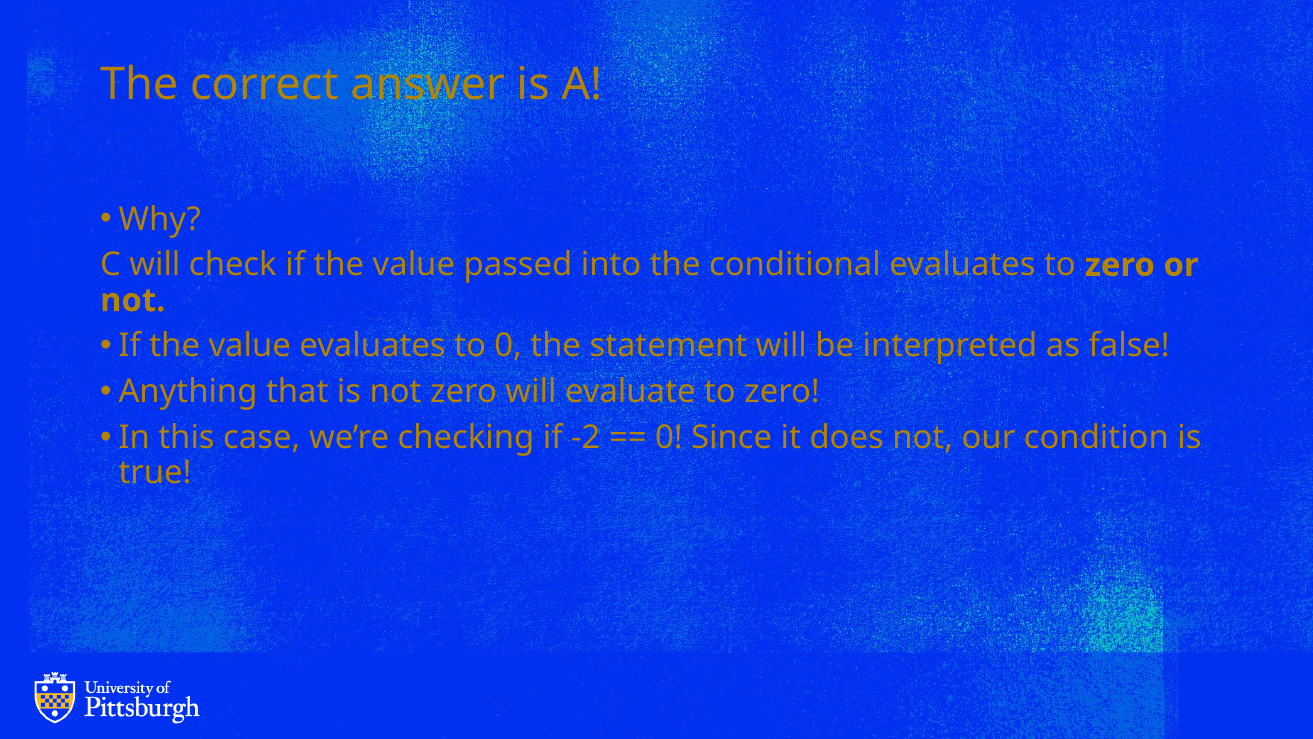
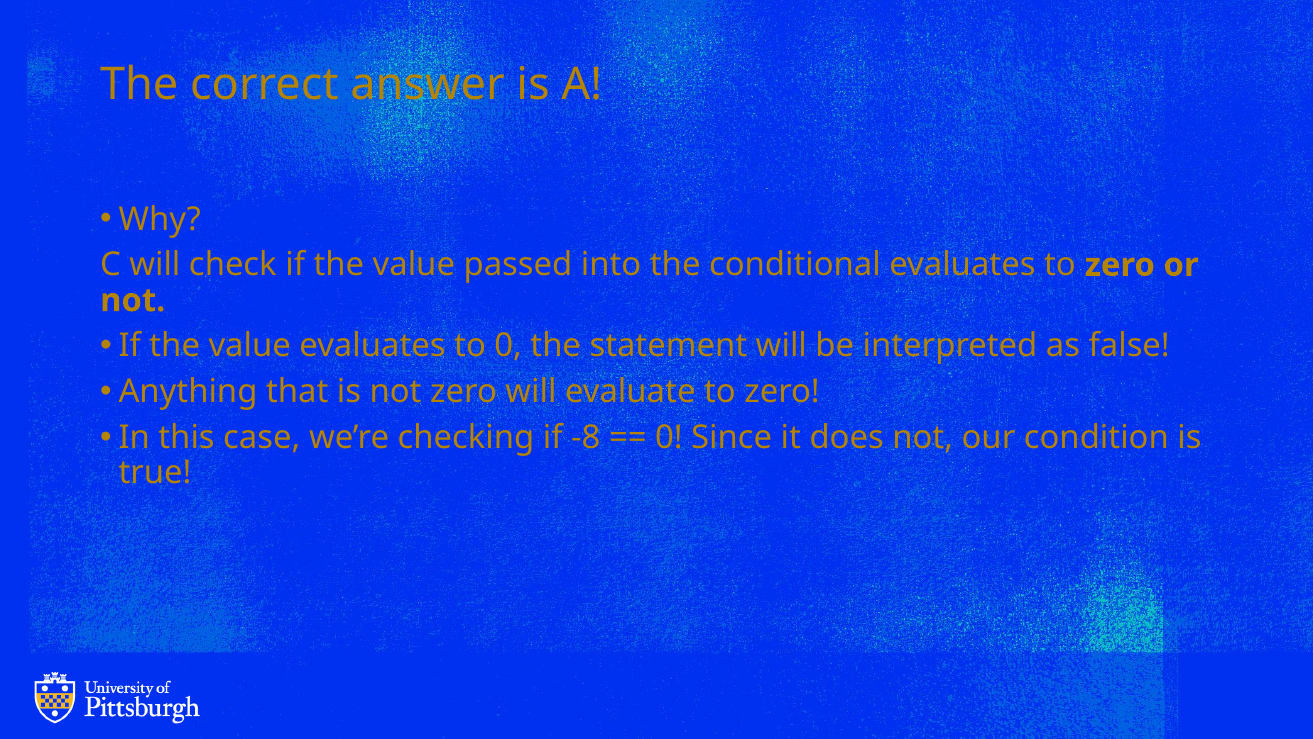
-2: -2 -> -8 (586, 437)
